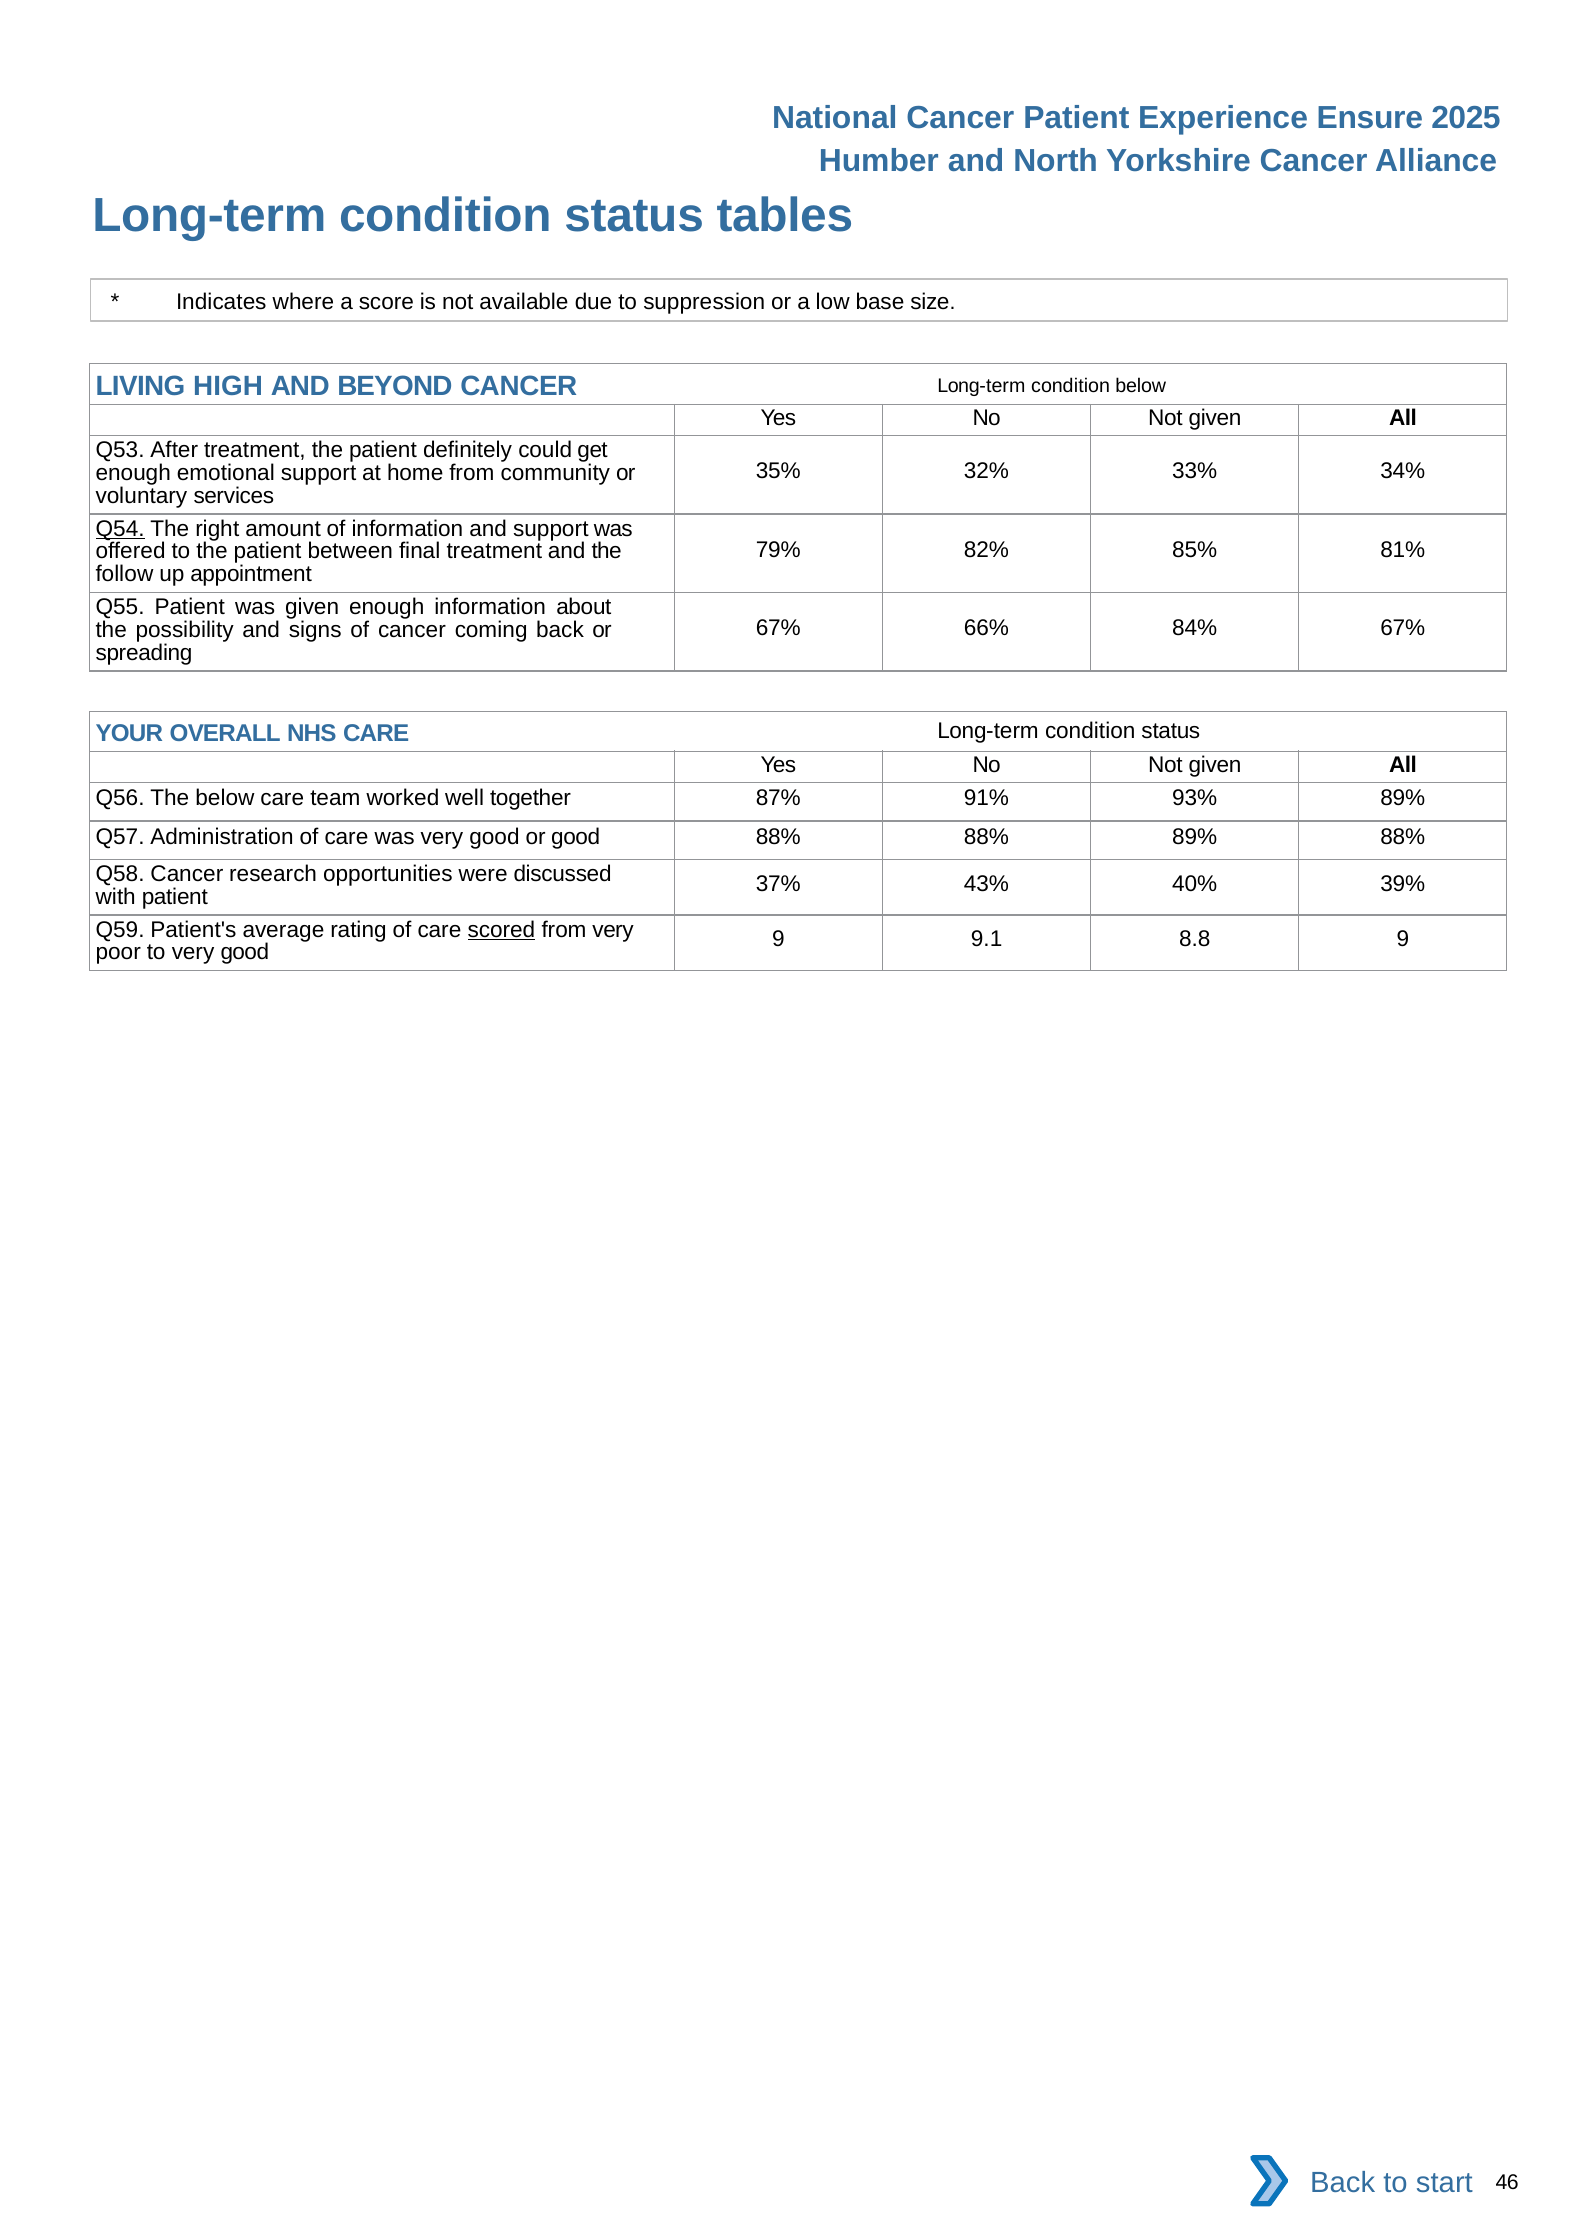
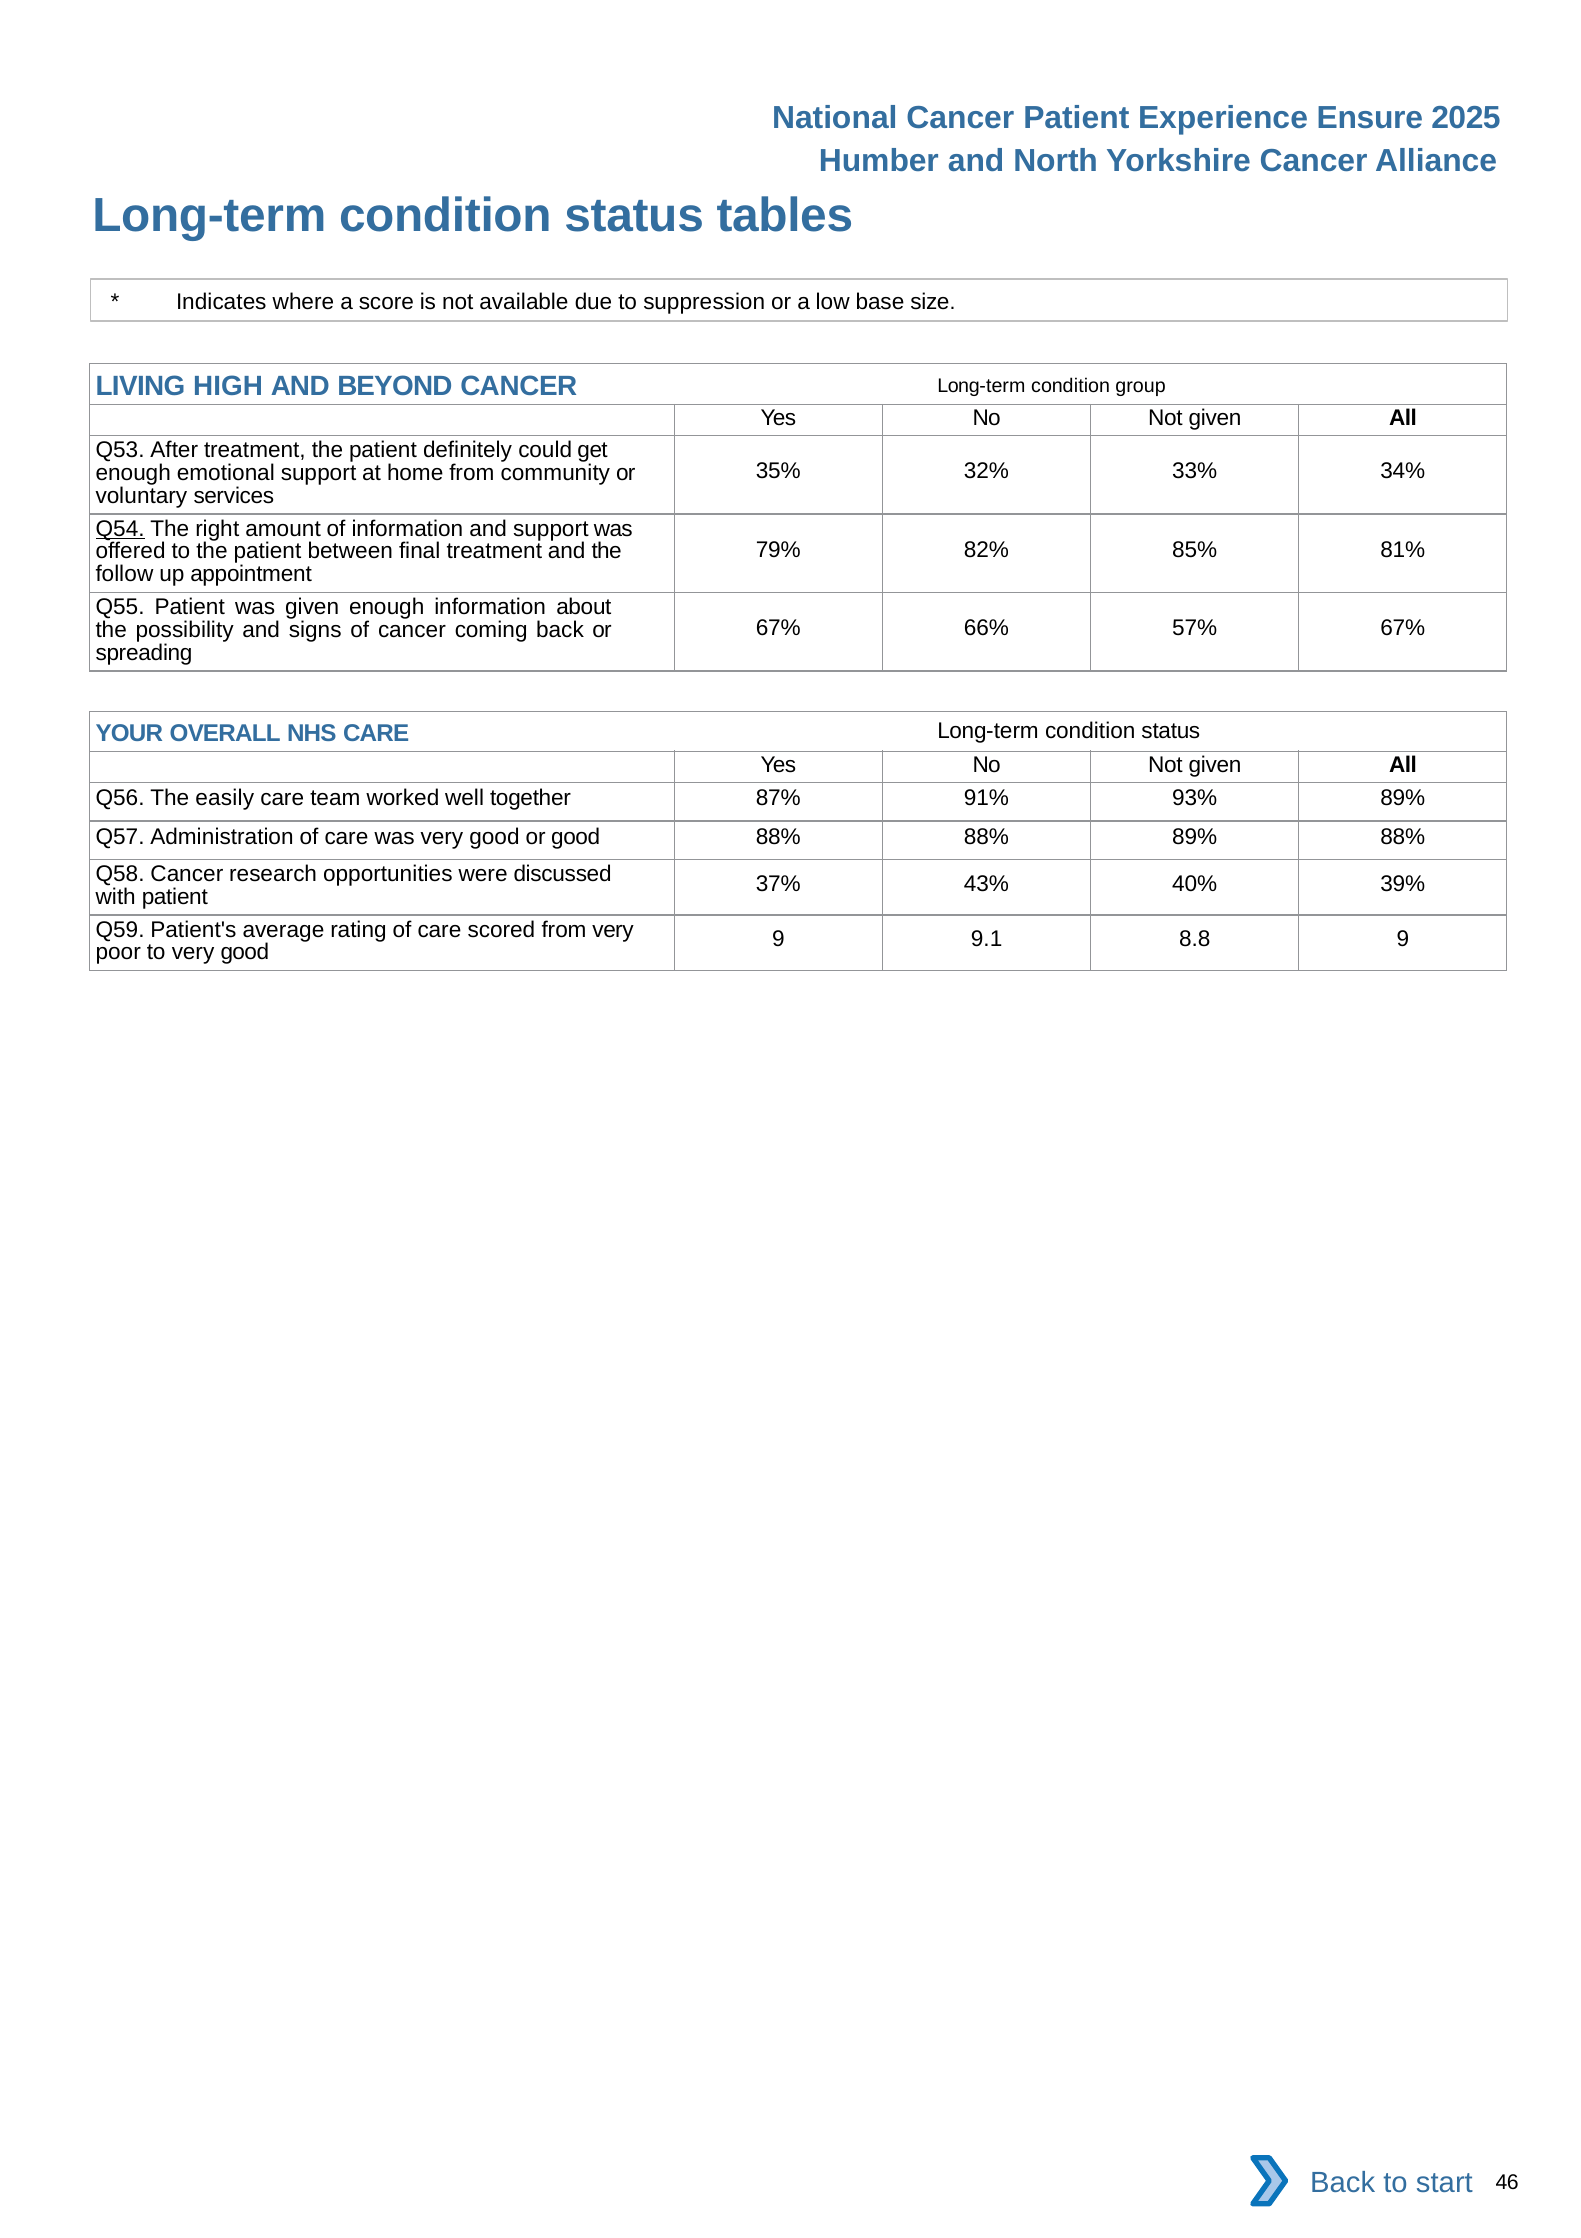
condition below: below -> group (1141, 386)
84%: 84% -> 57% (1195, 628)
The below: below -> easily (225, 798)
scored underline: present -> none (501, 929)
